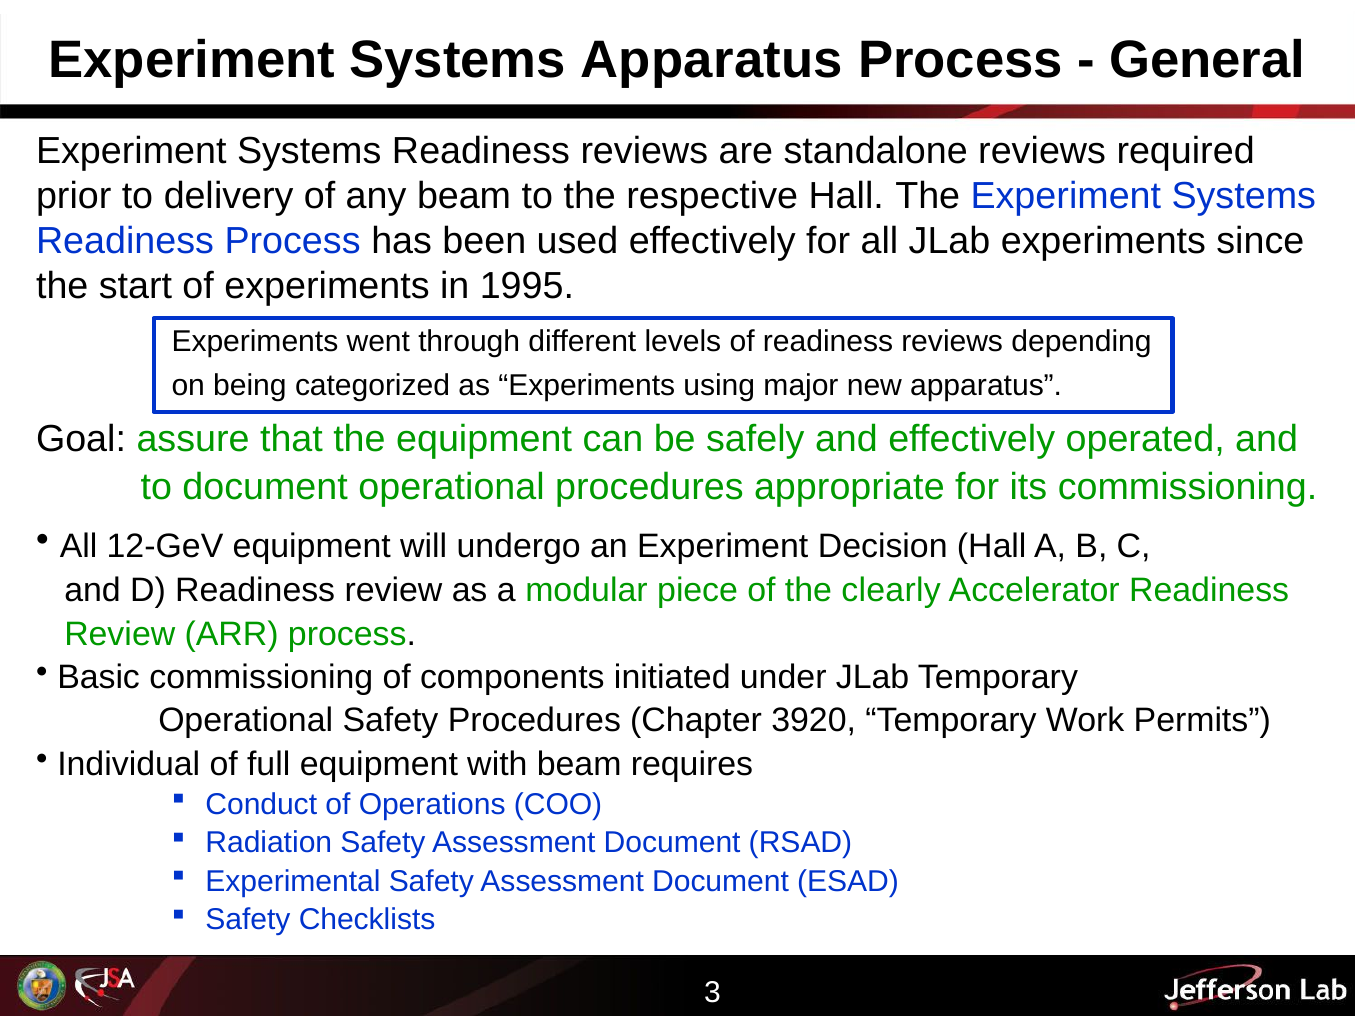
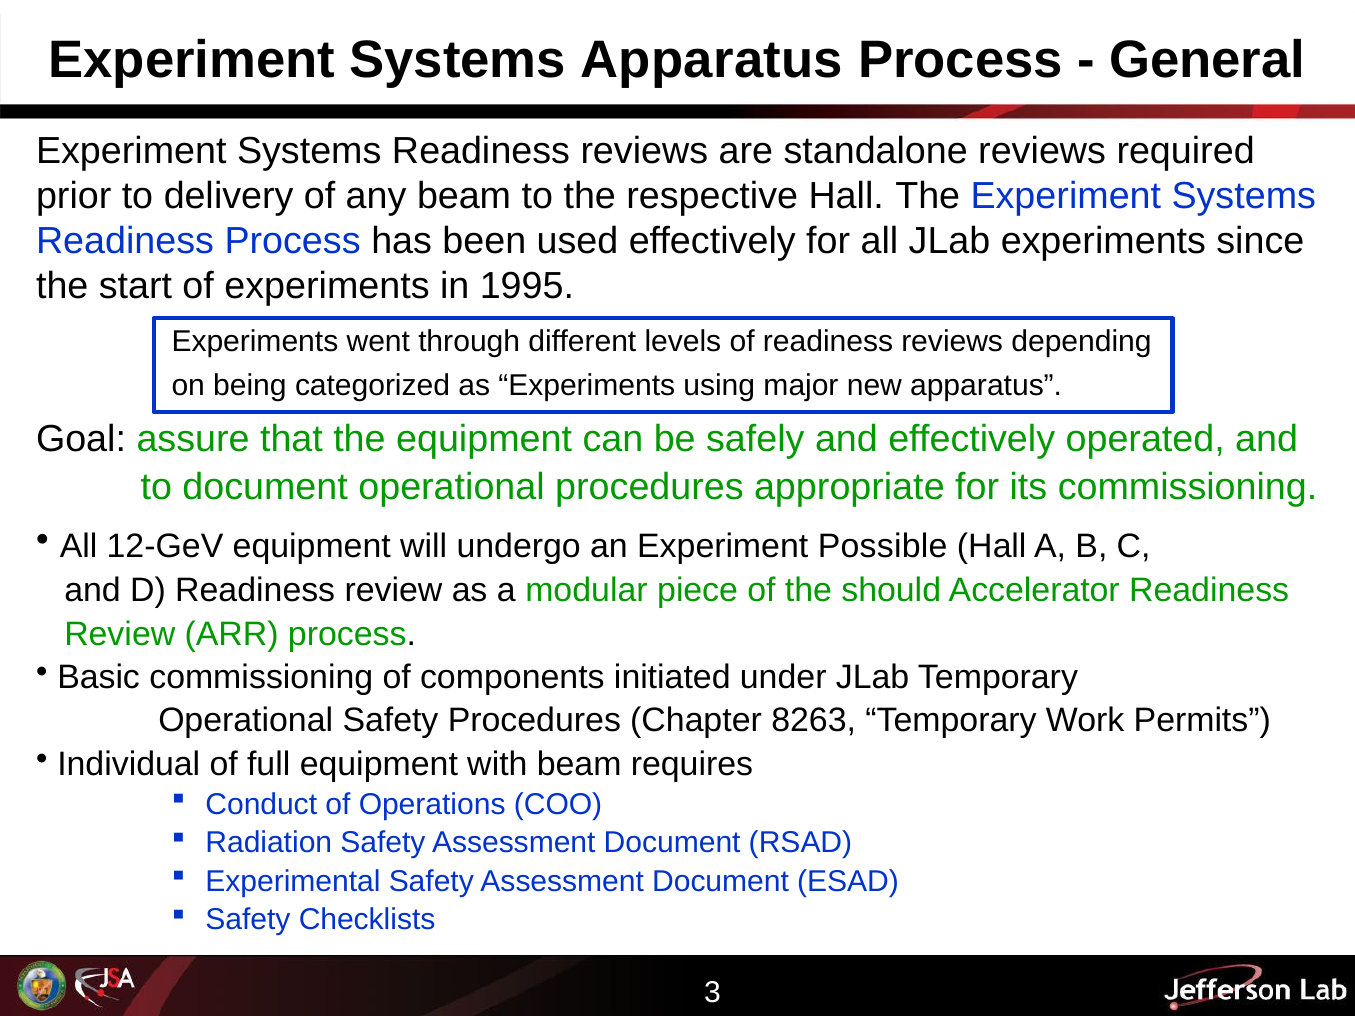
Decision: Decision -> Possible (883, 547)
clearly: clearly -> should (891, 591)
3920: 3920 -> 8263 (814, 721)
